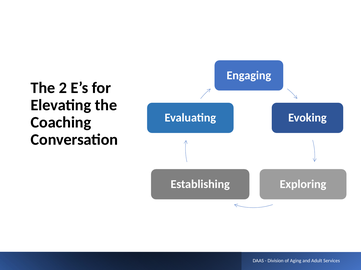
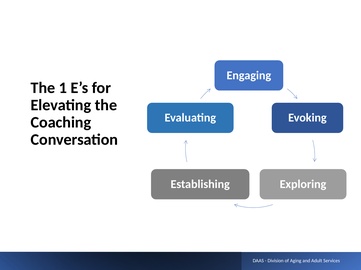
2: 2 -> 1 (63, 88)
